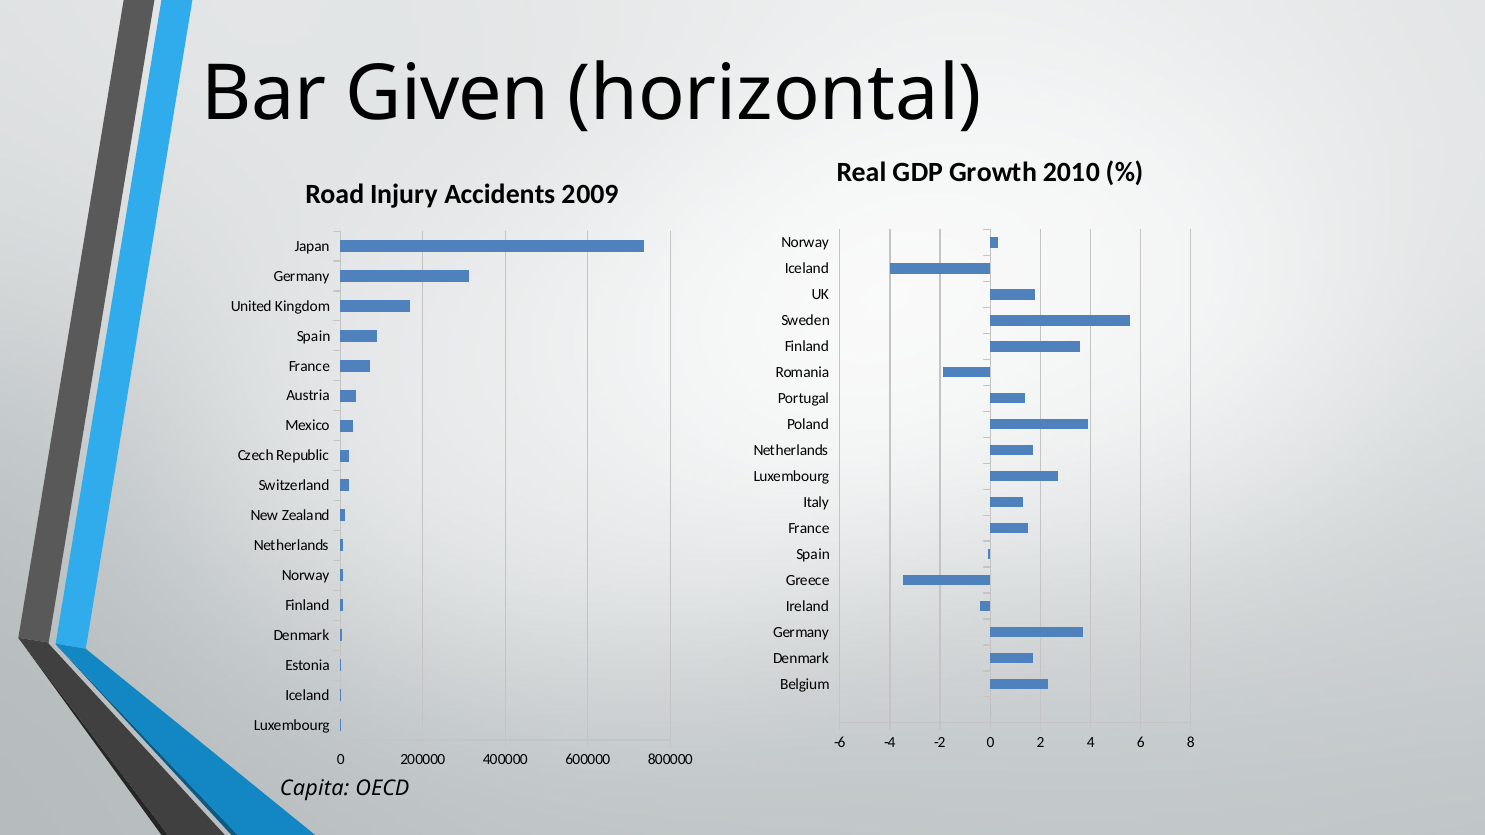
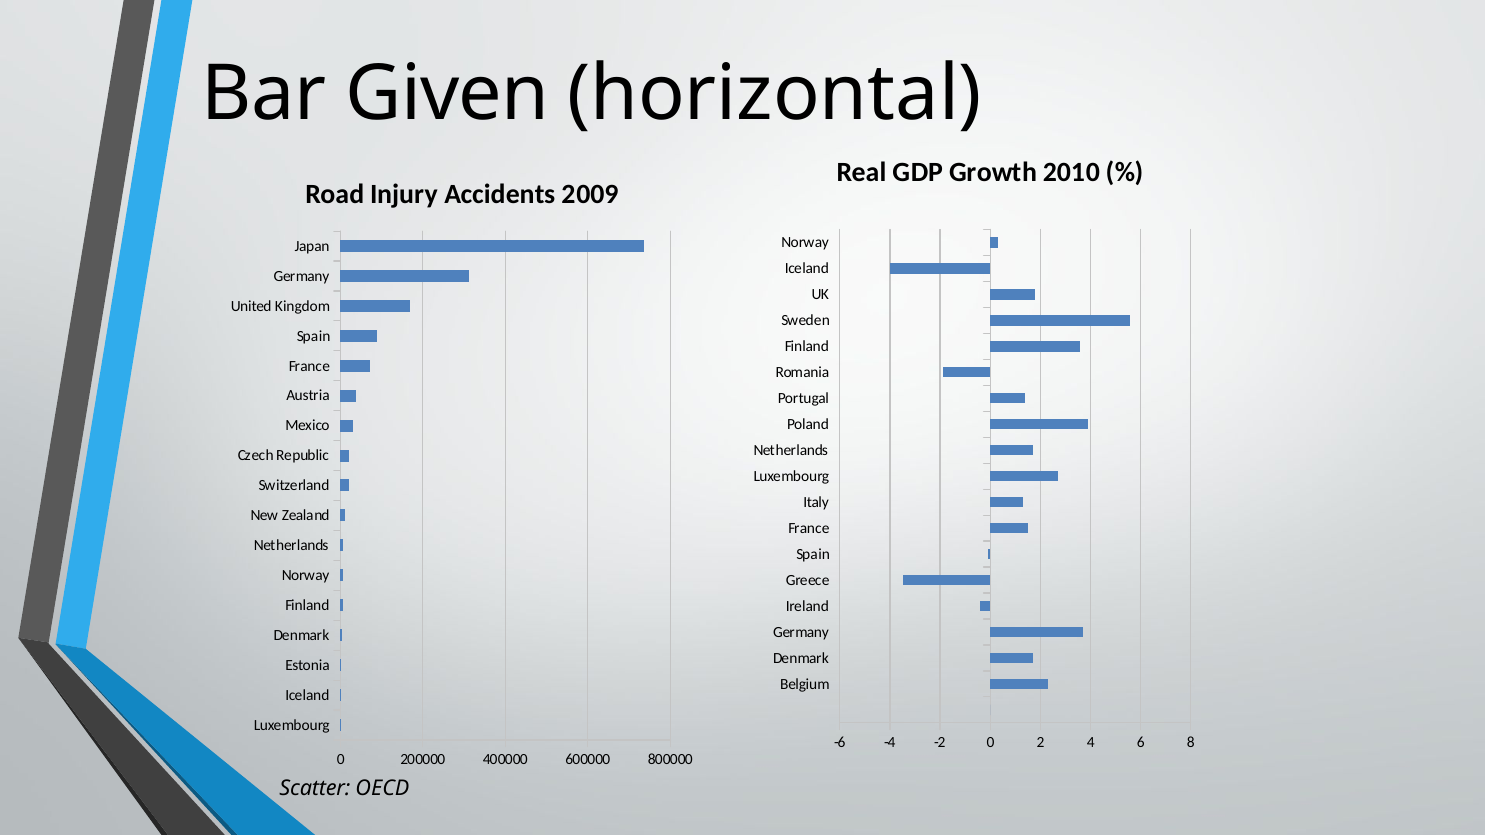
Capita: Capita -> Scatter (315, 788)
